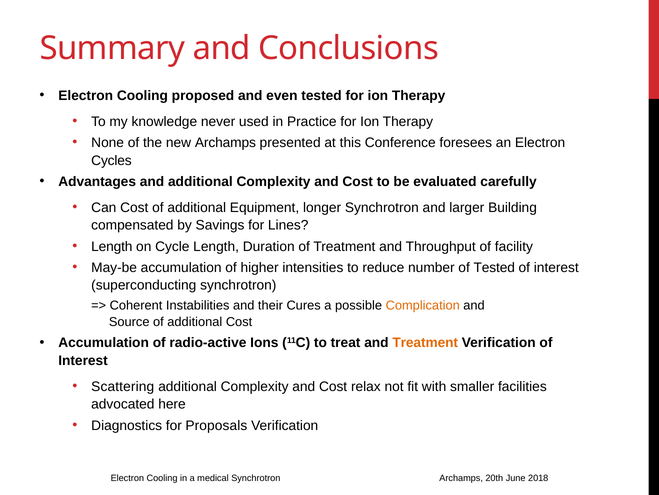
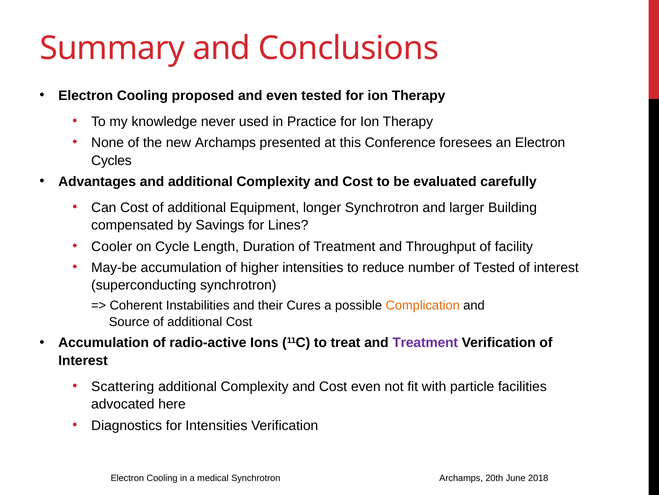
Length: Length -> Cooler (112, 246)
Treatment colour: orange -> purple (425, 342)
Cost relax: relax -> even (366, 386)
smaller: smaller -> particle (472, 386)
for Proposals: Proposals -> Intensities (216, 425)
